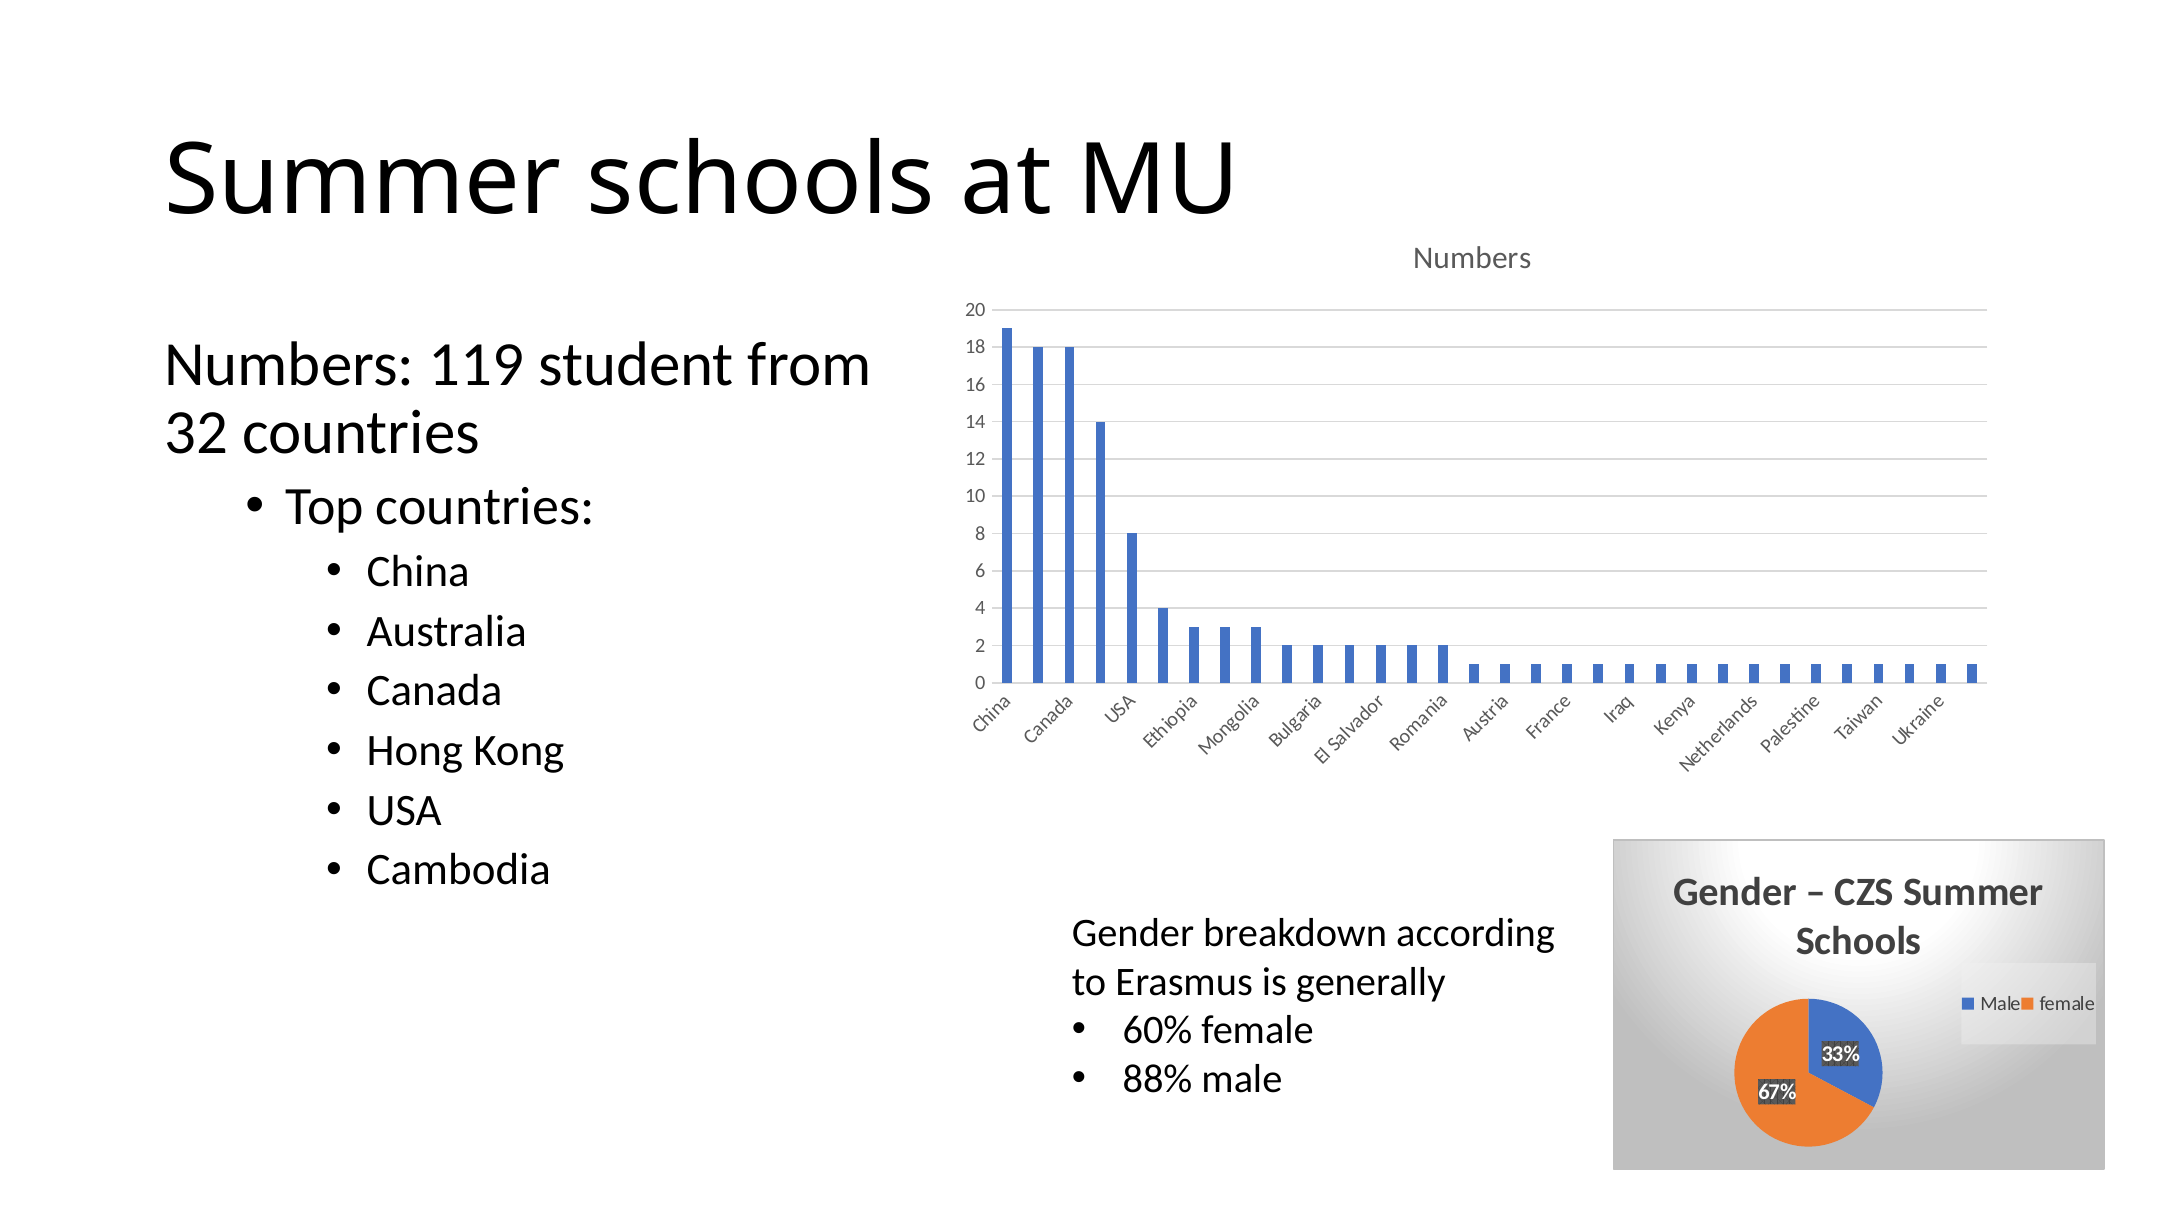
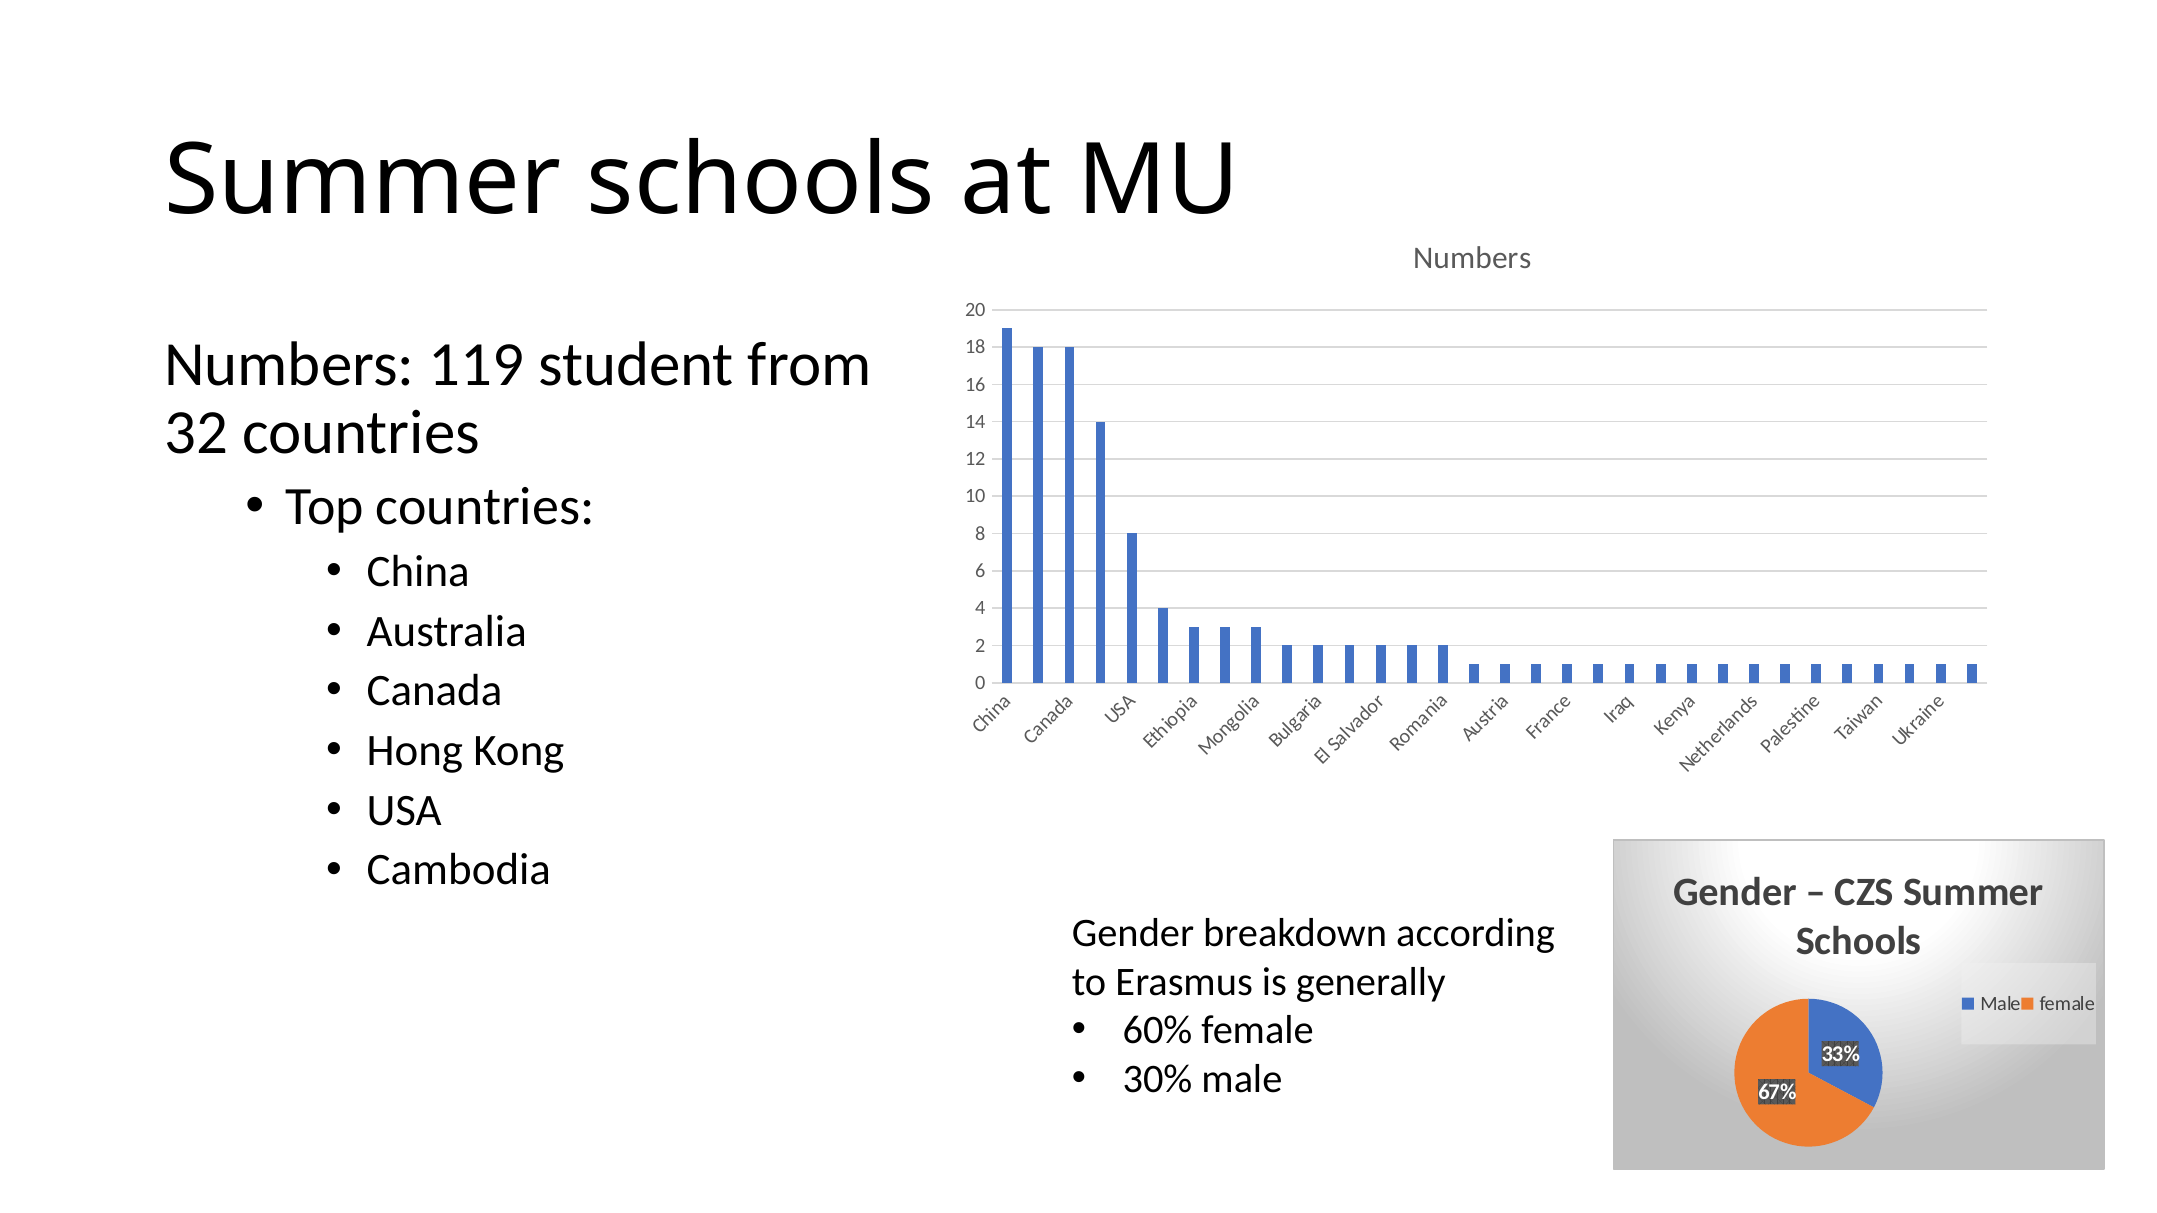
88%: 88% -> 30% (1157, 1079)
